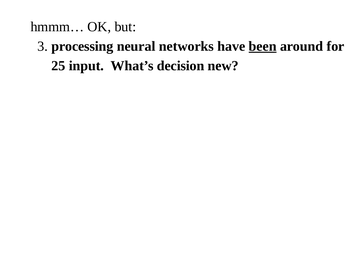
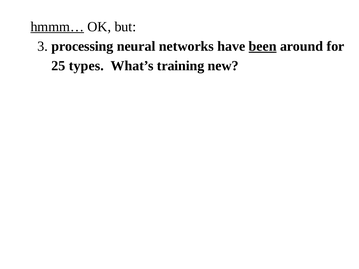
hmmm… underline: none -> present (57, 27)
input: input -> types (86, 66)
decision: decision -> training (181, 66)
